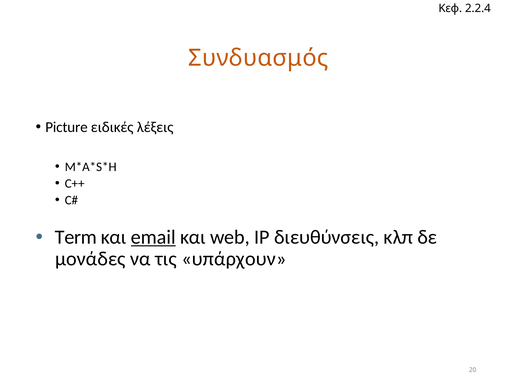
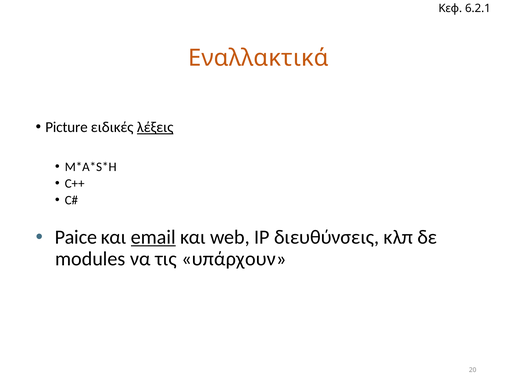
2.2.4: 2.2.4 -> 6.2.1 (478, 8)
Συνδυασμός: Συνδυασμός -> Εναλλακτικά (258, 58)
λέξεις underline: none -> present (155, 127)
Term: Term -> Paice (76, 237)
μονάδες: μονάδες -> modules (90, 259)
